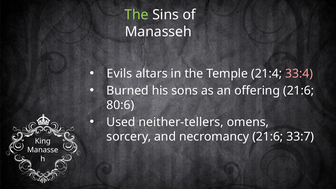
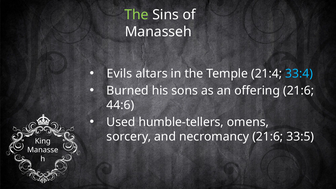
33:4 colour: pink -> light blue (299, 74)
80:6: 80:6 -> 44:6 (120, 105)
neither-tellers: neither-tellers -> humble-tellers (181, 122)
33:7: 33:7 -> 33:5 (300, 137)
